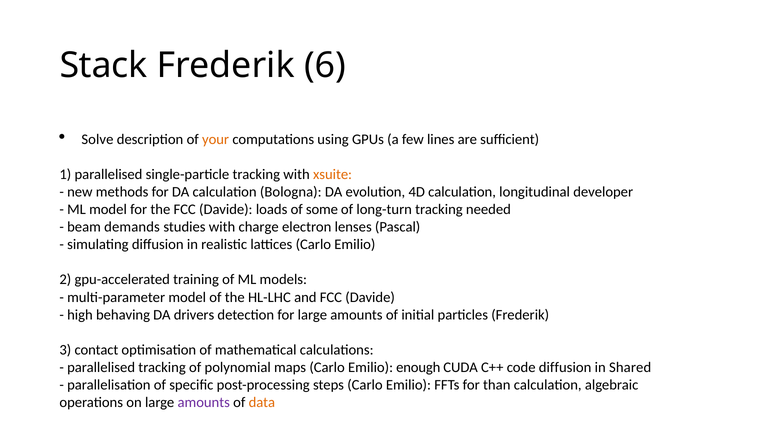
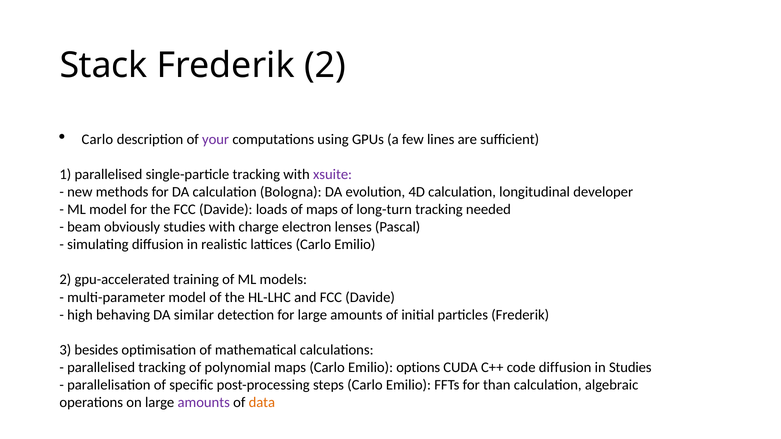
Frederik 6: 6 -> 2 (325, 66)
Solve: Solve -> Carlo (97, 139)
your colour: orange -> purple (216, 139)
xsuite colour: orange -> purple (333, 174)
of some: some -> maps (322, 210)
demands: demands -> obviously (132, 227)
drivers: drivers -> similar (194, 315)
contact: contact -> besides (96, 350)
enough: enough -> options (418, 368)
in Shared: Shared -> Studies (630, 368)
